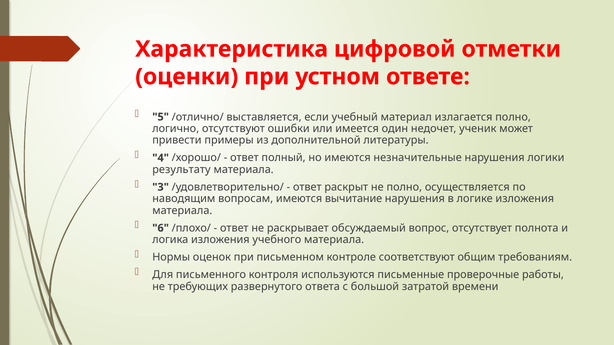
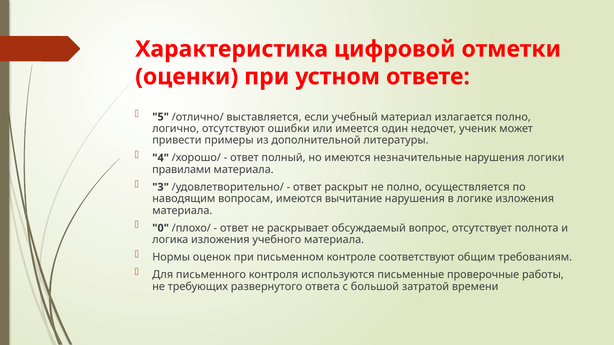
результату: результату -> правилами (182, 170)
6: 6 -> 0 (161, 228)
